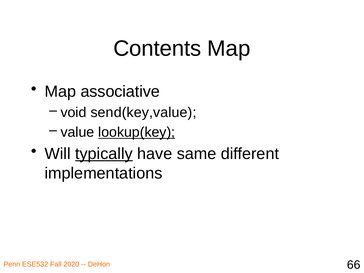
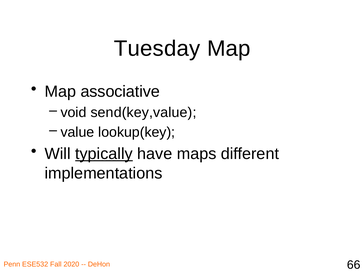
Contents: Contents -> Tuesday (157, 49)
lookup(key underline: present -> none (137, 132)
same: same -> maps (197, 154)
